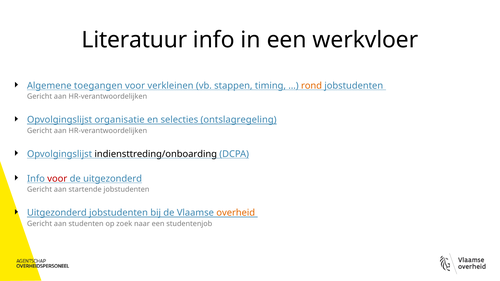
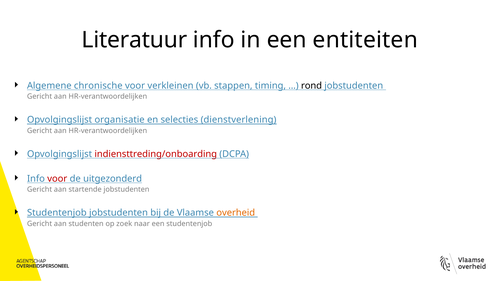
werkvloer: werkvloer -> entiteiten (365, 40)
toegangen: toegangen -> chronische (98, 86)
rond colour: orange -> black (312, 86)
ontslagregeling: ontslagregeling -> dienstverlening (239, 120)
indiensttreding/onboarding colour: black -> red (156, 154)
Uitgezonderd: Uitgezonderd -> Studentenjob (57, 213)
